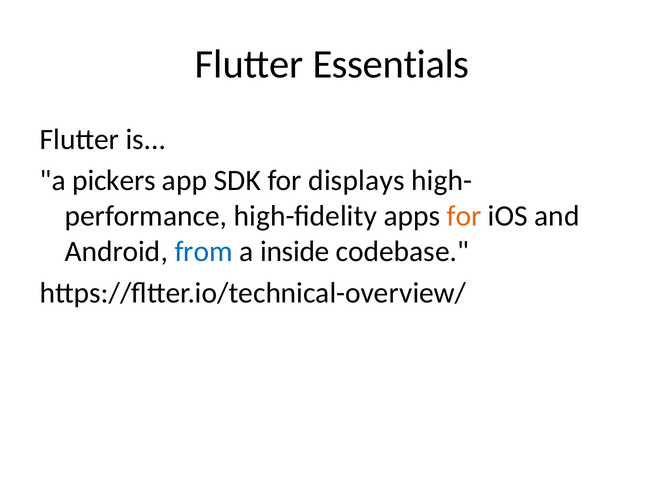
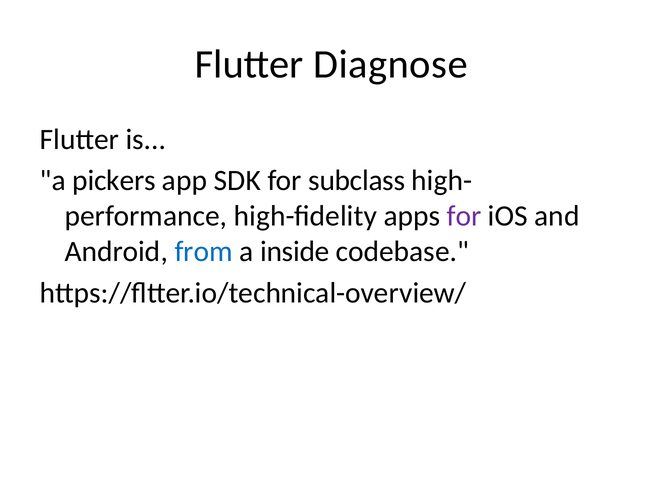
Essentials: Essentials -> Diagnose (391, 64)
displays: displays -> subclass (357, 181)
for colour: orange -> purple (464, 216)
